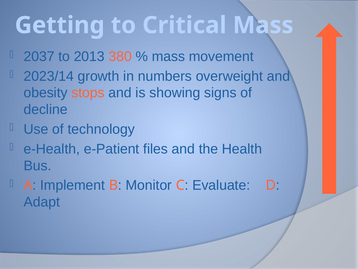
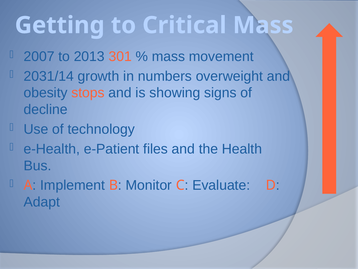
2037: 2037 -> 2007 (39, 56)
380: 380 -> 301 (120, 56)
2023/14: 2023/14 -> 2031/14 (49, 76)
